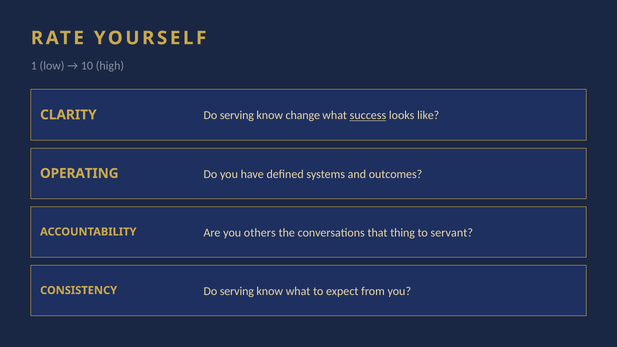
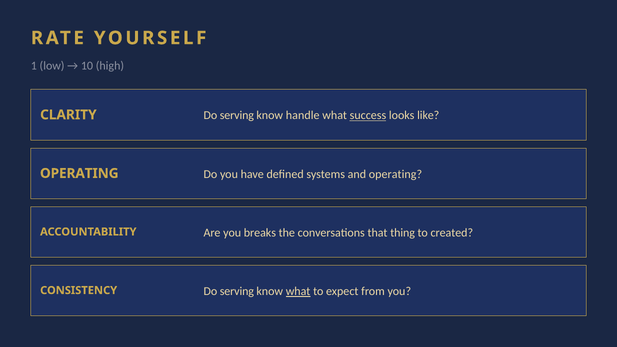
change: change -> handle (303, 116)
and outcomes: outcomes -> operating (395, 174)
others: others -> breaks (260, 233)
servant: servant -> created (452, 233)
what underline: none -> present (298, 291)
